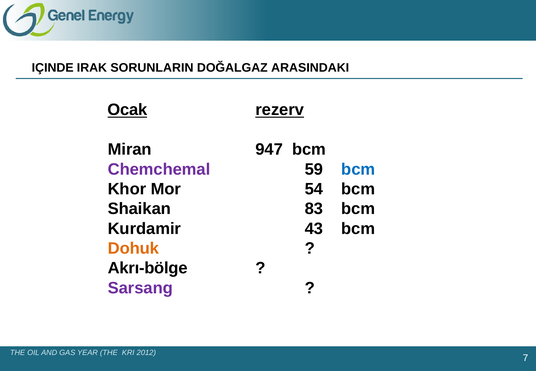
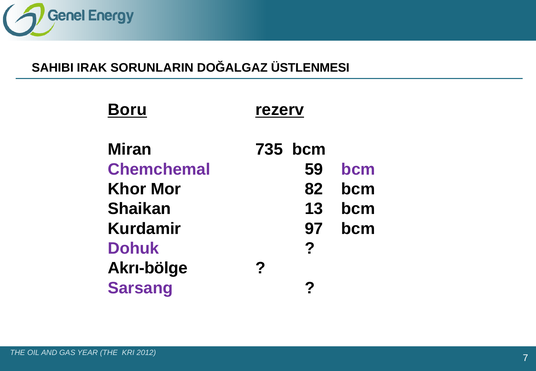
IÇINDE: IÇINDE -> SAHIBI (53, 68)
ARASINDAKI: ARASINDAKI -> ÜSTLENMESI (310, 68)
Ocak: Ocak -> Boru (127, 110)
947: 947 -> 735 (269, 149)
bcm colour: blue -> purple (358, 169)
54: 54 -> 82 (314, 189)
83: 83 -> 13 (314, 209)
43: 43 -> 97 (314, 229)
Dohuk colour: orange -> purple (133, 248)
